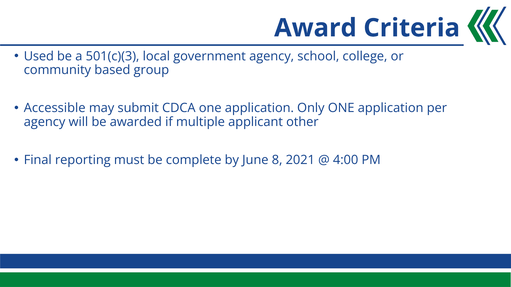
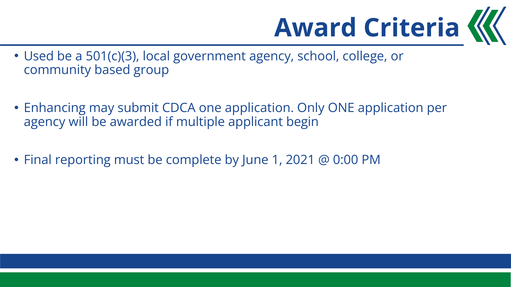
Accessible: Accessible -> Enhancing (55, 108)
other: other -> begin (302, 122)
8: 8 -> 1 (277, 160)
4:00: 4:00 -> 0:00 (346, 160)
